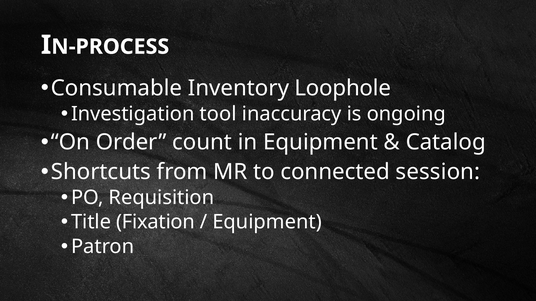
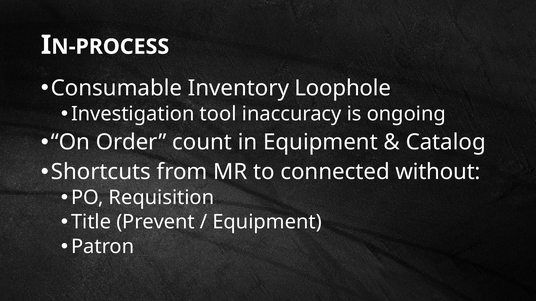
session: session -> without (438, 172)
Fixation: Fixation -> Prevent (156, 222)
